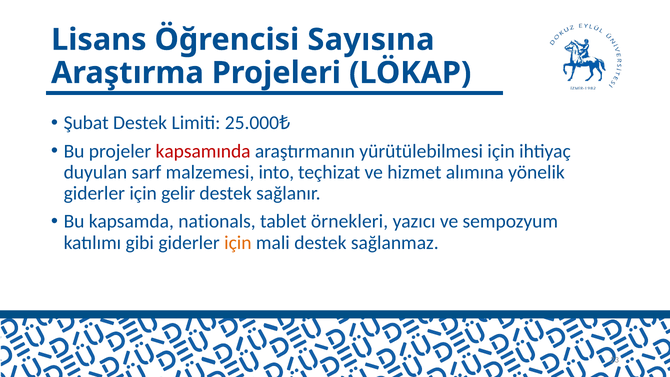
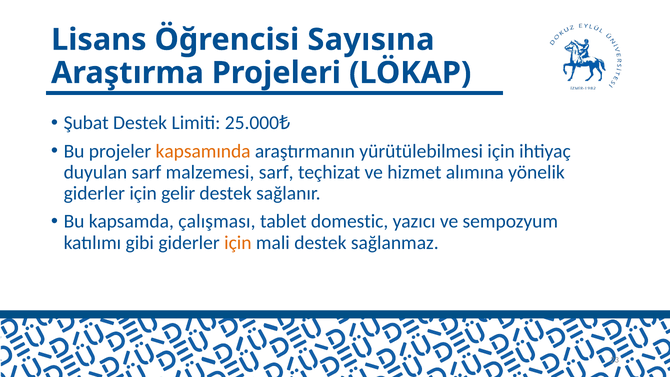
kapsamında colour: red -> orange (203, 151)
malzemesi into: into -> sarf (276, 172)
nationals: nationals -> çalışması (217, 221)
örnekleri: örnekleri -> domestic (350, 221)
